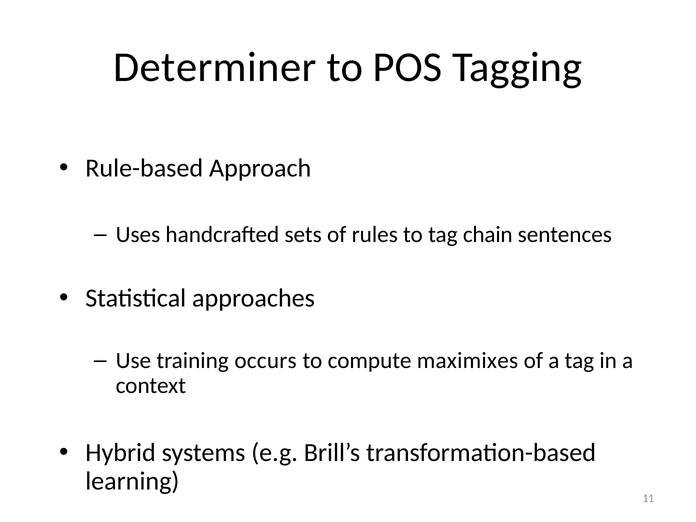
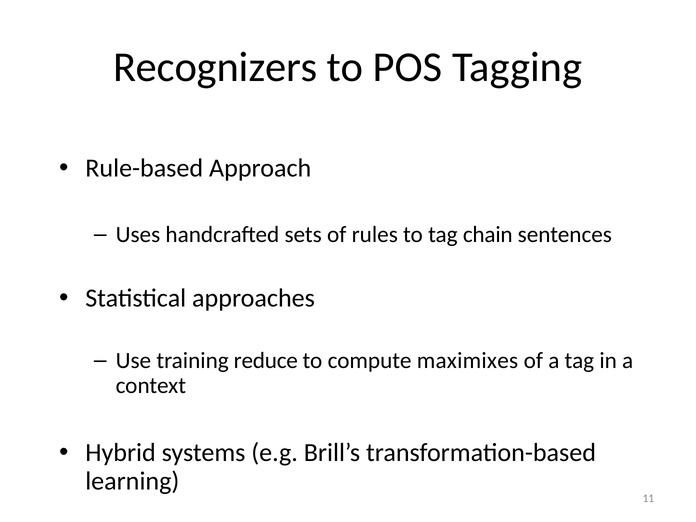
Determiner: Determiner -> Recognizers (215, 67)
occurs: occurs -> reduce (266, 361)
